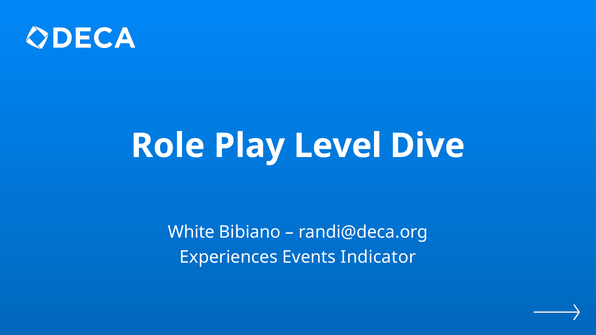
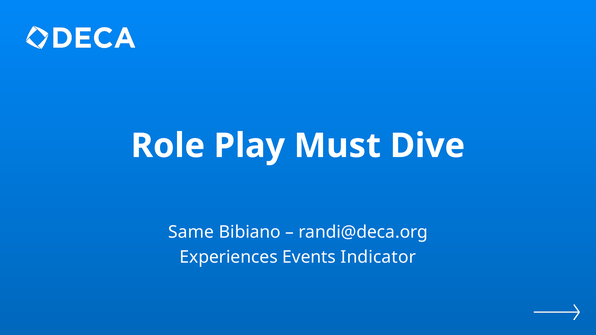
Level: Level -> Must (337, 146)
White: White -> Same (191, 232)
